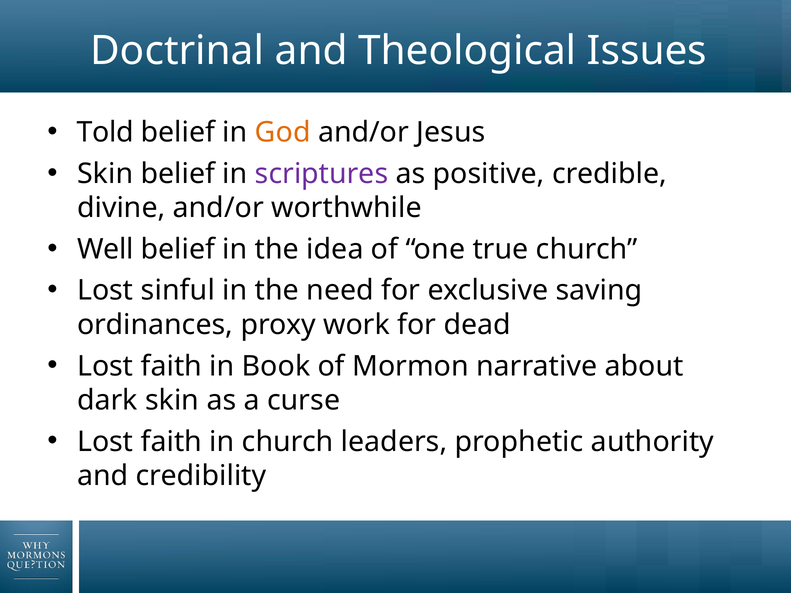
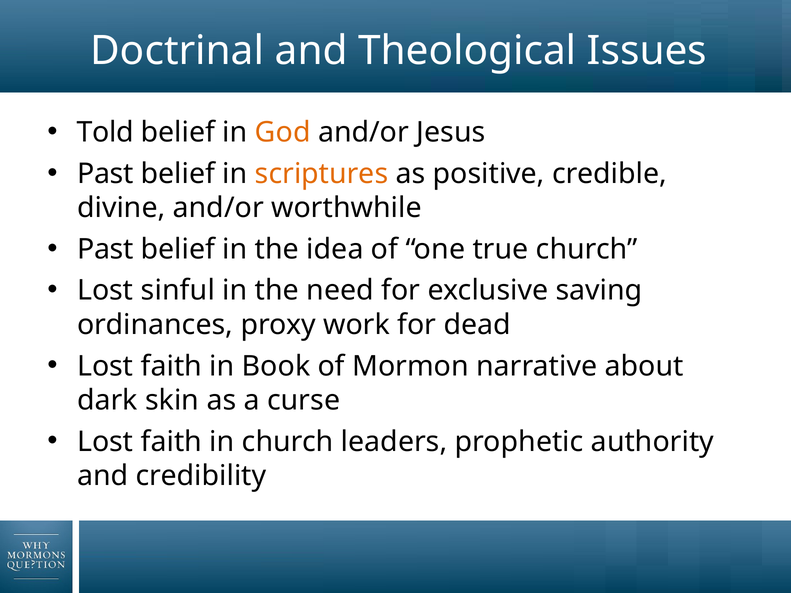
Skin: Skin -> Past (105, 174)
scriptures colour: purple -> orange (322, 174)
Well: Well -> Past (105, 249)
